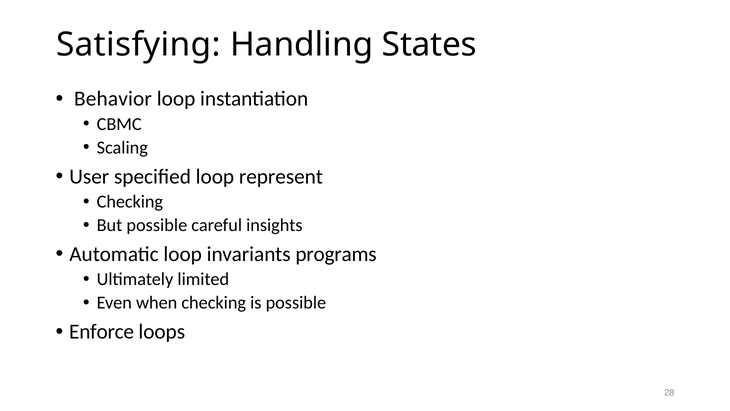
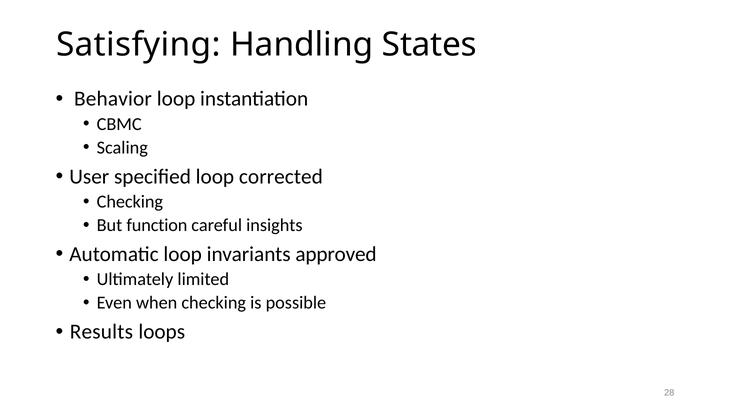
represent: represent -> corrected (281, 176)
But possible: possible -> function (157, 225)
programs: programs -> approved (336, 254)
Enforce: Enforce -> Results (101, 332)
